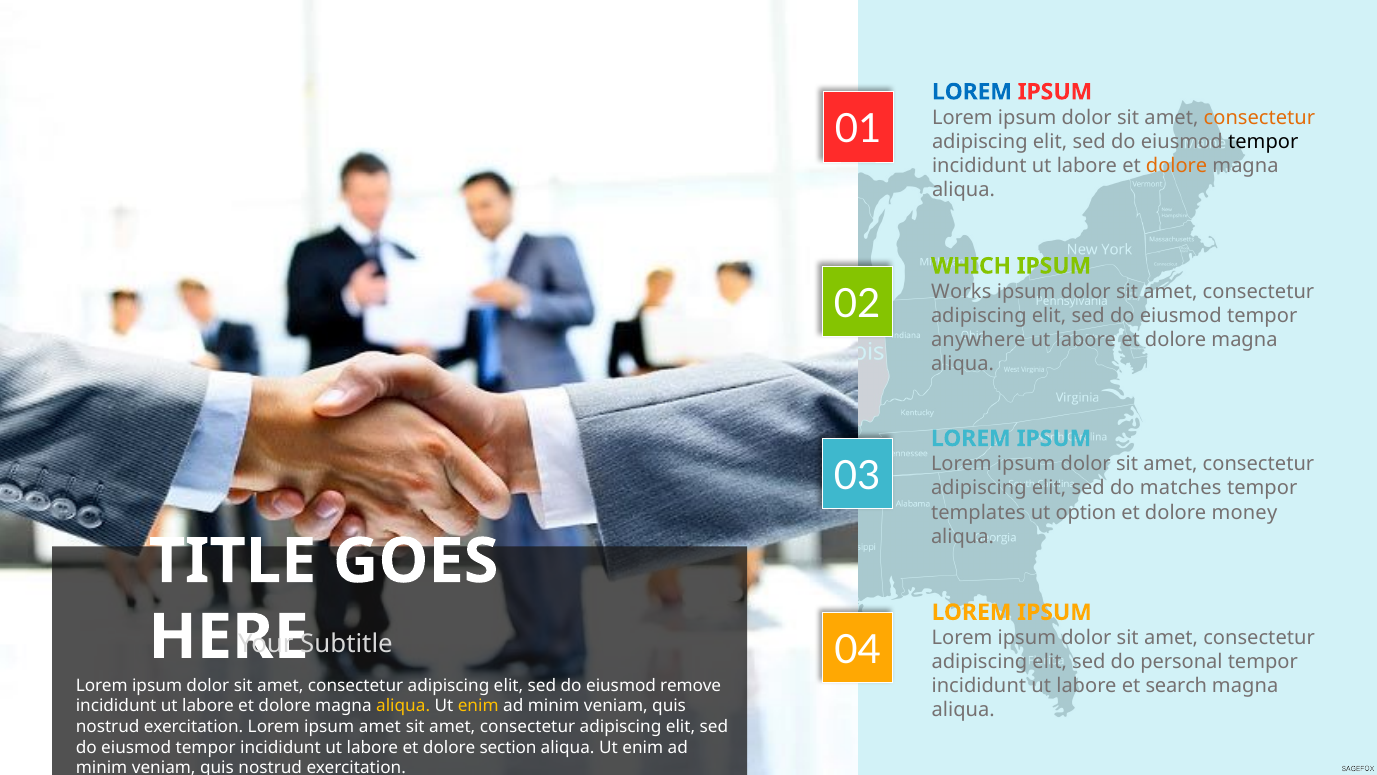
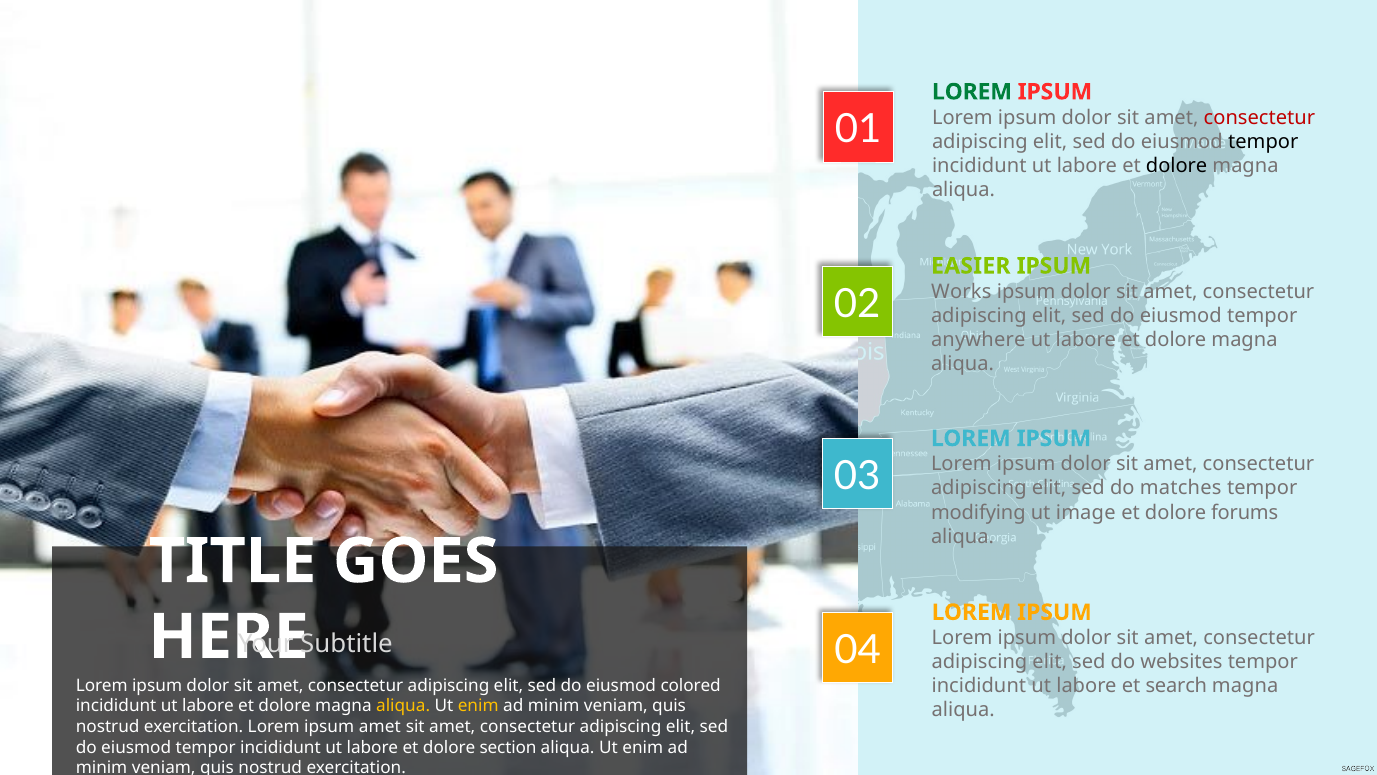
LOREM colour: blue -> green (972, 92)
consectetur colour: orange -> red (1259, 117)
dolore colour: orange -> black (1177, 166)
WHICH: WHICH -> EASIER (971, 266)
templates: templates -> modifying (978, 512)
option: option -> image (1086, 512)
money: money -> forums (1245, 512)
personal: personal -> websites (1181, 662)
remove: remove -> colored (691, 685)
